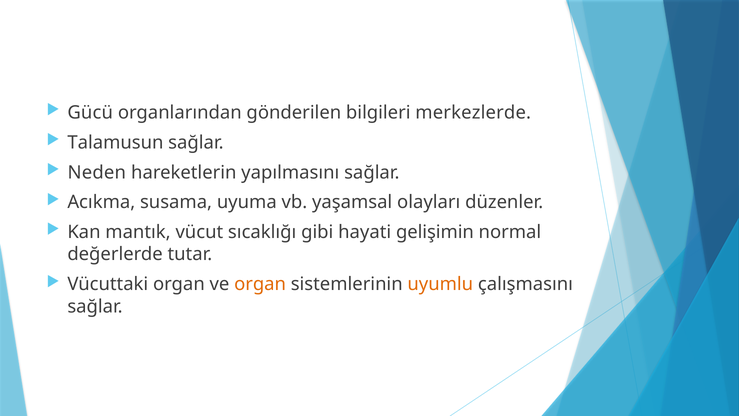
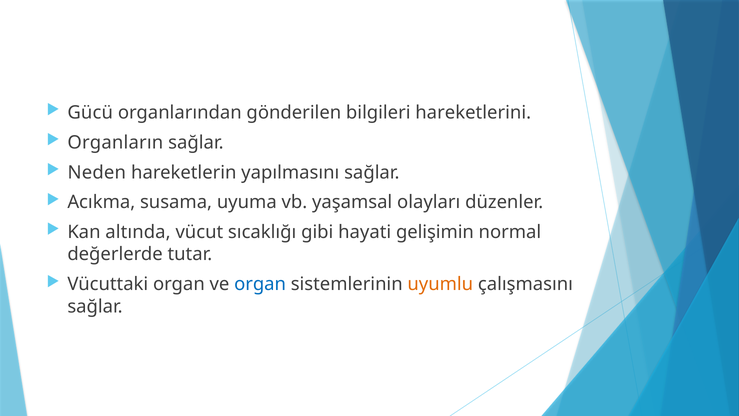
merkezlerde: merkezlerde -> hareketlerini (473, 113)
Talamusun: Talamusun -> Organların (115, 142)
mantık: mantık -> altında (138, 232)
organ colour: orange -> blue (260, 284)
